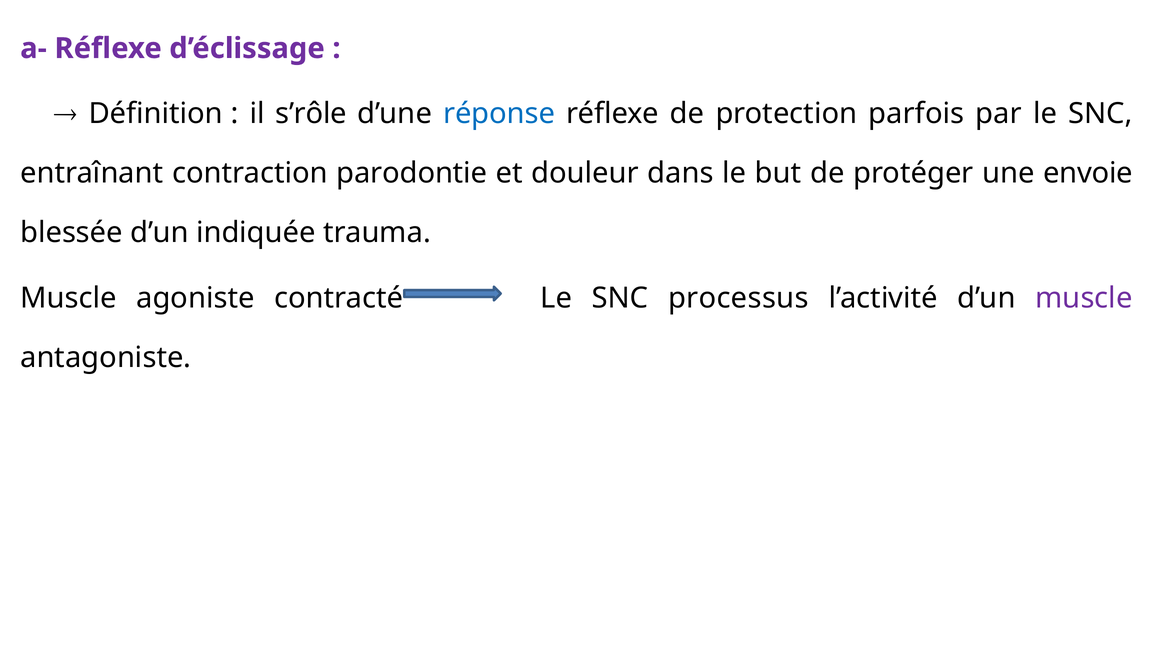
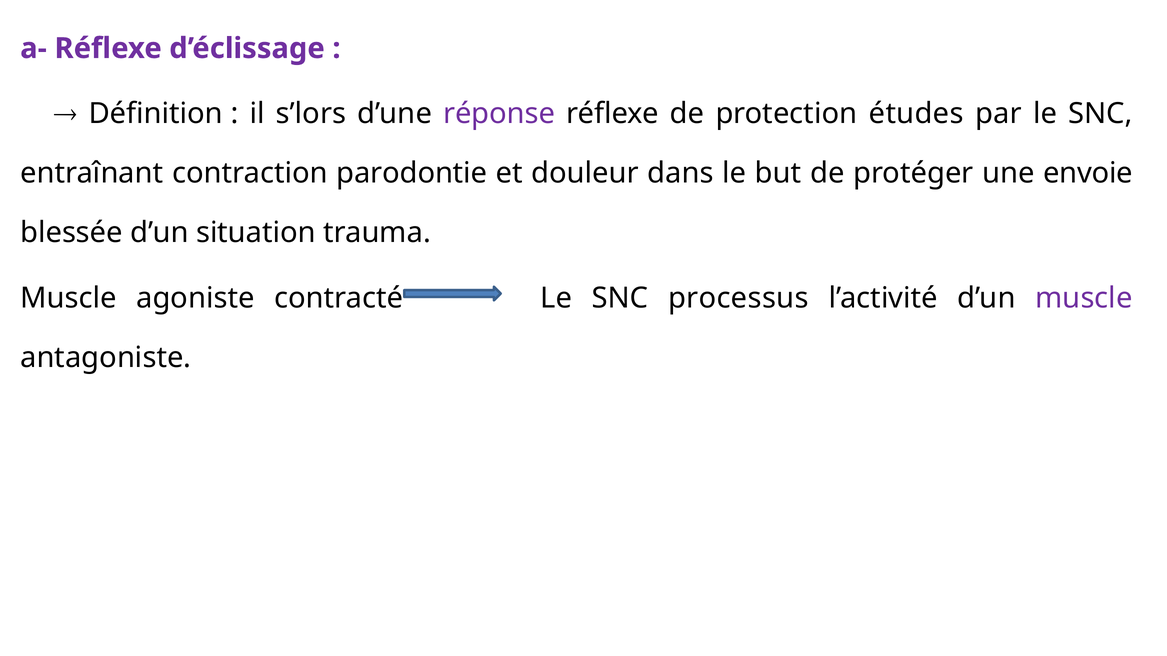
s’rôle: s’rôle -> s’lors (311, 114)
réponse colour: blue -> purple (499, 114)
parfois: parfois -> études (916, 114)
indiquée: indiquée -> situation (256, 233)
